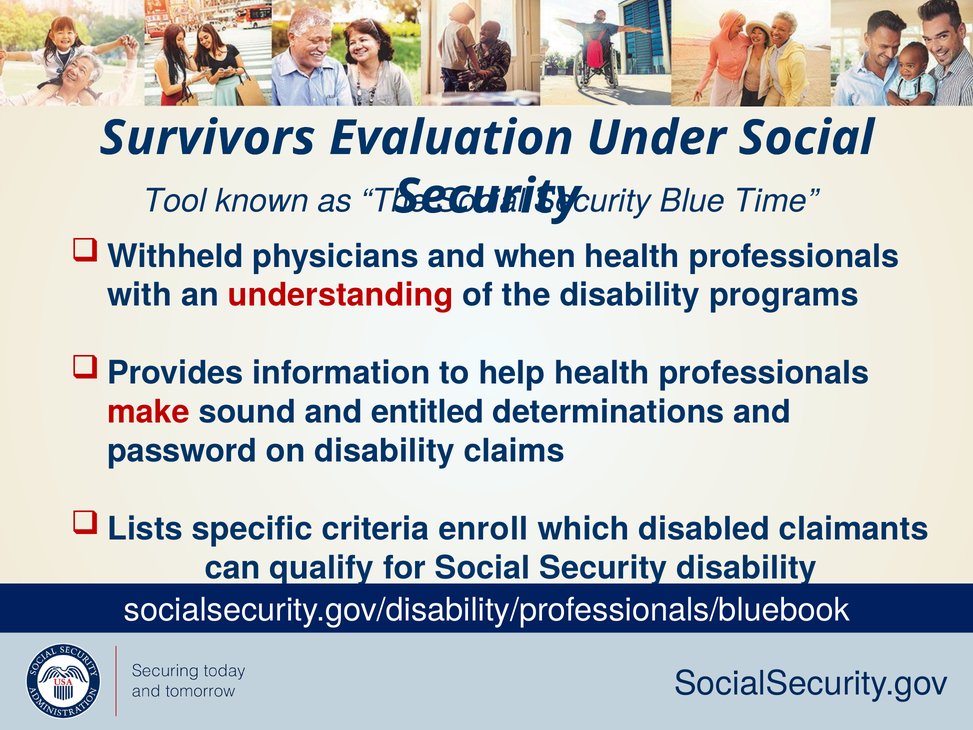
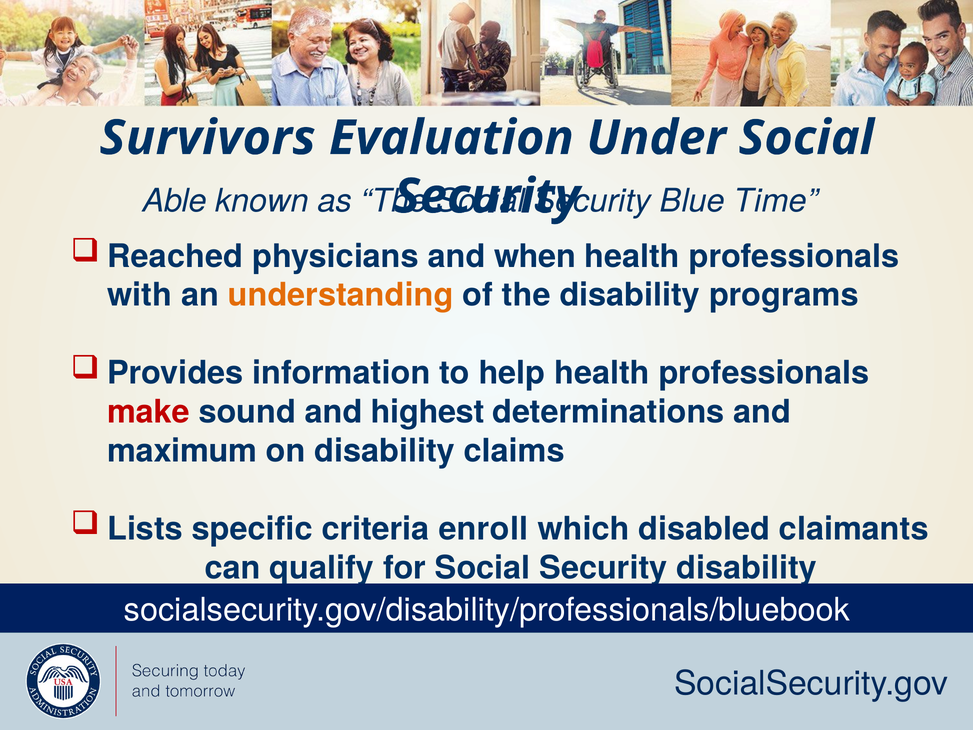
Tool: Tool -> Able (175, 201)
Withheld: Withheld -> Reached (175, 256)
understanding colour: red -> orange (341, 295)
entitled: entitled -> highest (428, 412)
password: password -> maximum (182, 451)
